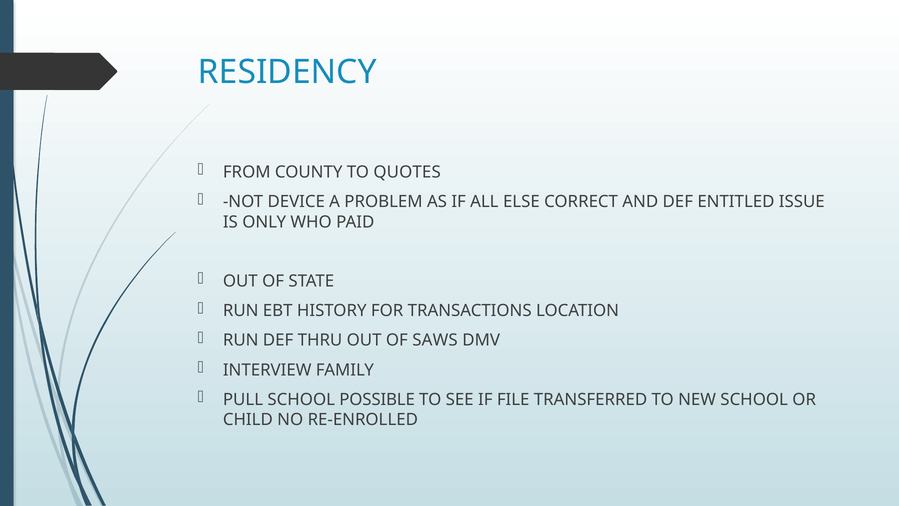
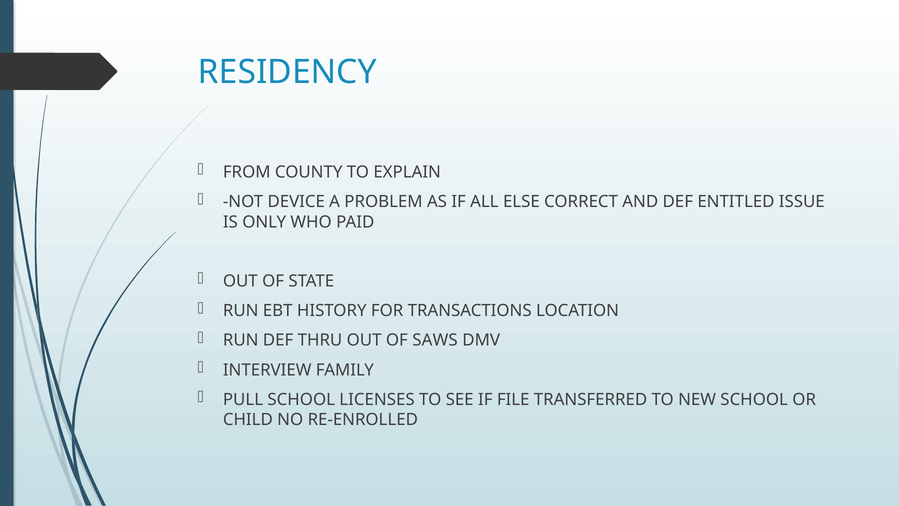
QUOTES: QUOTES -> EXPLAIN (407, 172)
POSSIBLE: POSSIBLE -> LICENSES (377, 399)
